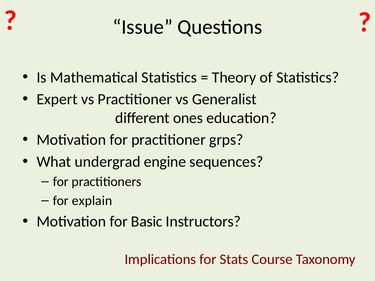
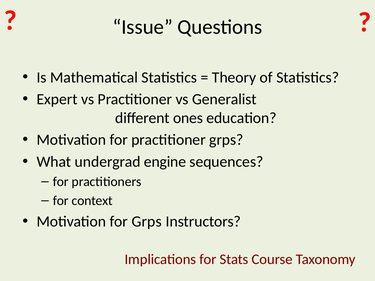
explain: explain -> context (92, 201)
for Basic: Basic -> Grps (147, 222)
